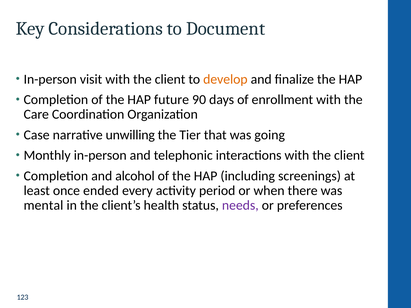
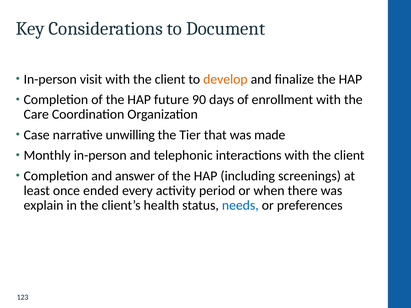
going: going -> made (270, 135)
alcohol: alcohol -> answer (135, 176)
mental: mental -> explain (44, 206)
needs colour: purple -> blue (240, 206)
